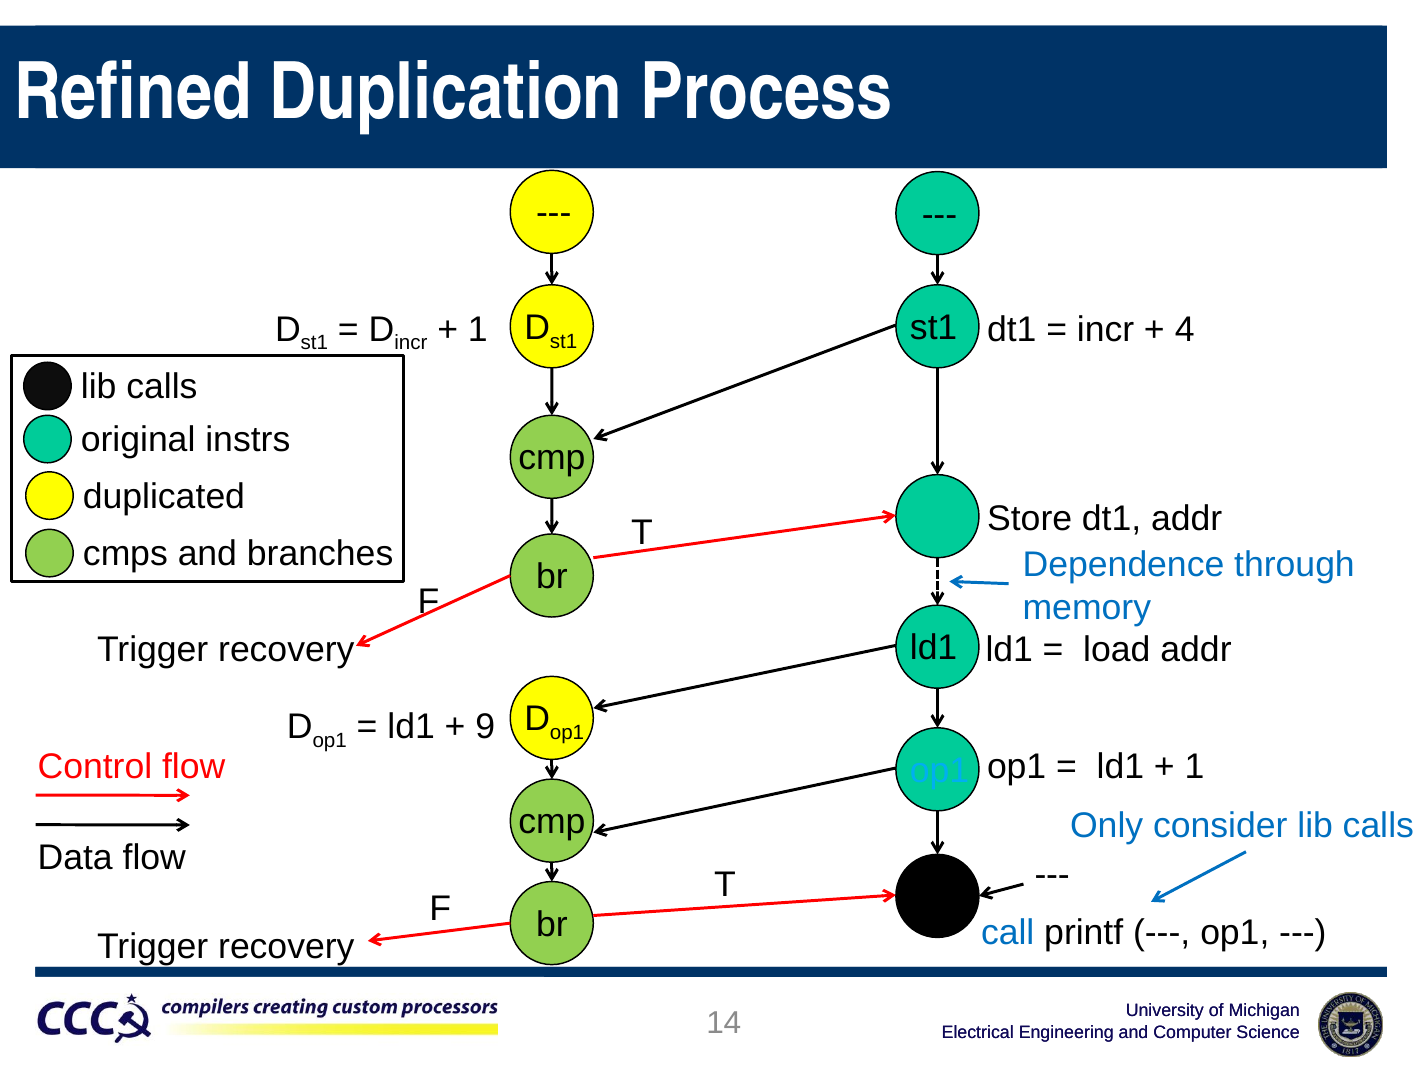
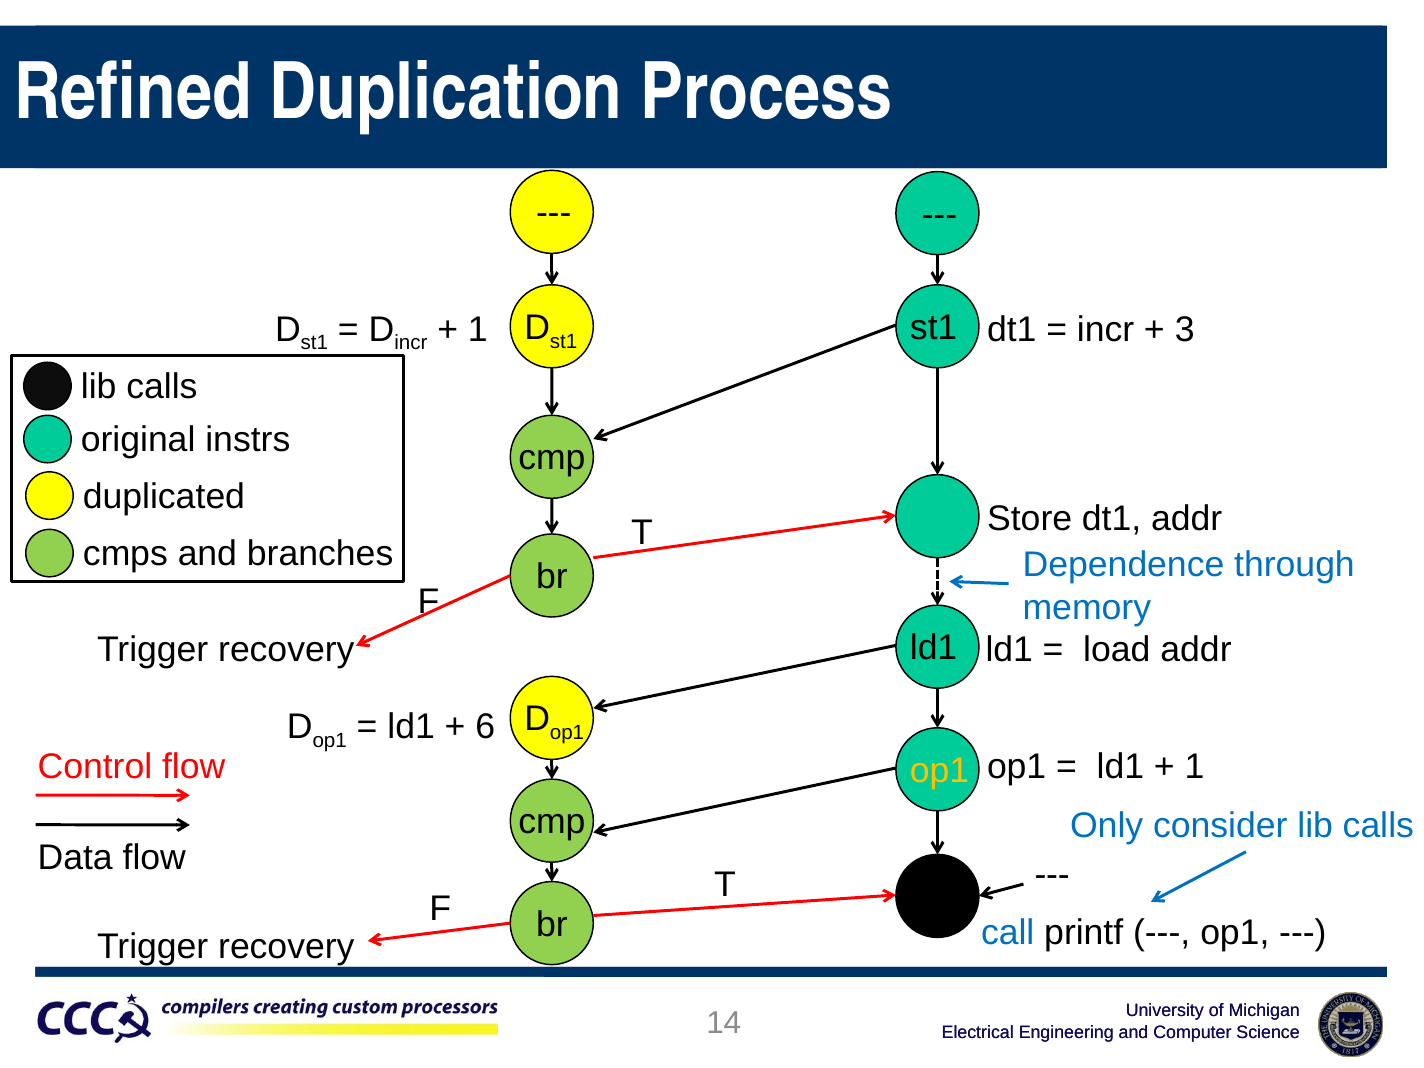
4: 4 -> 3 (1185, 329)
9: 9 -> 6 (485, 727)
op1 colour: light blue -> yellow (940, 770)
